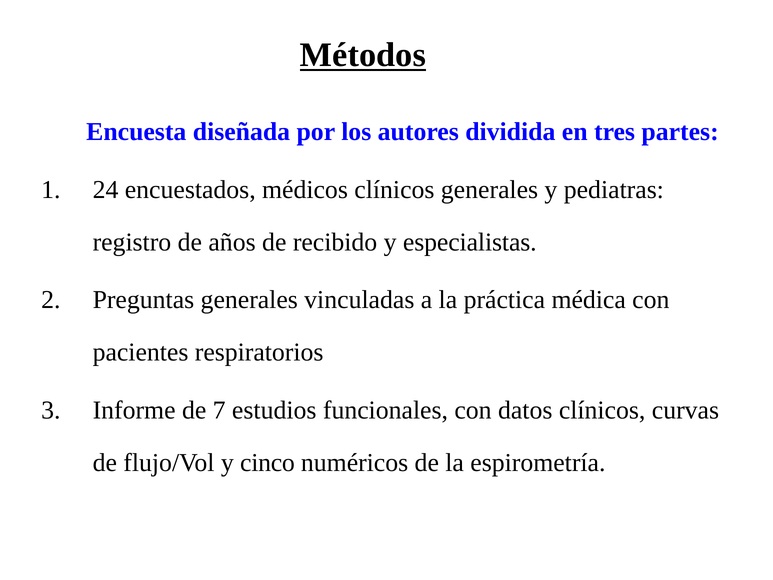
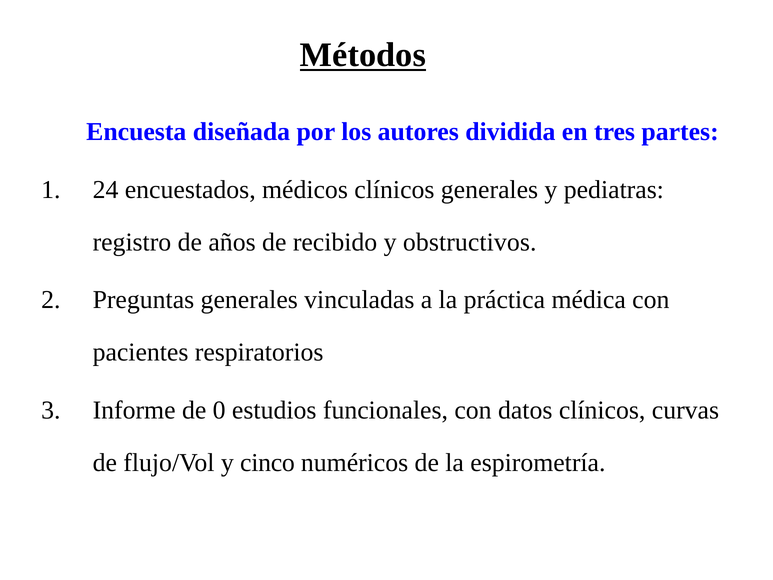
especialistas: especialistas -> obstructivos (470, 242)
7: 7 -> 0 (219, 410)
